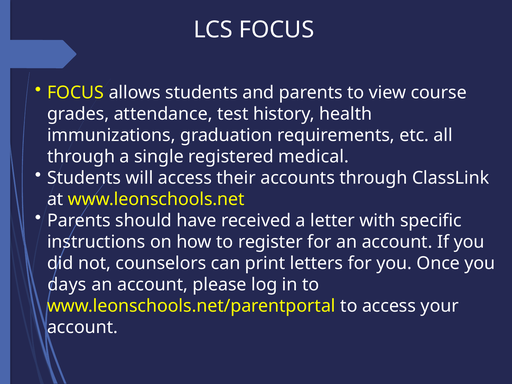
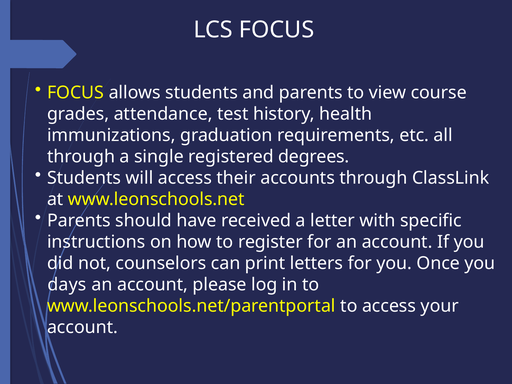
medical: medical -> degrees (314, 157)
